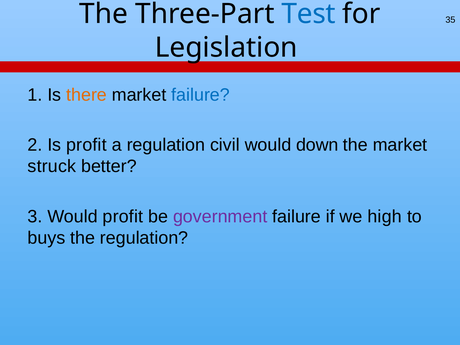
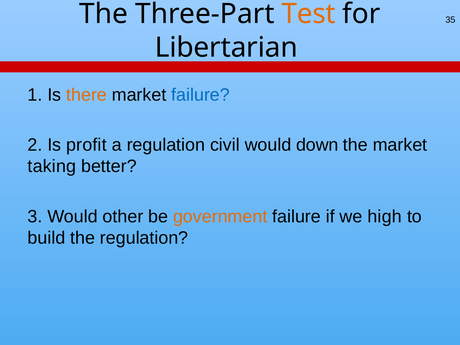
Test colour: blue -> orange (309, 14)
Legislation: Legislation -> Libertarian (226, 48)
struck: struck -> taking (52, 166)
Would profit: profit -> other (123, 217)
government colour: purple -> orange (220, 217)
buys: buys -> build (46, 238)
